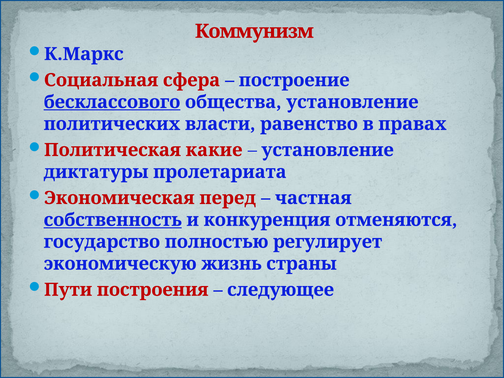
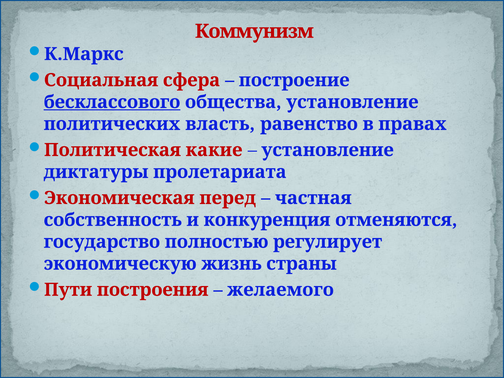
власти: власти -> власть (220, 124)
собственность underline: present -> none (113, 220)
следующее: следующее -> желаемого (280, 290)
